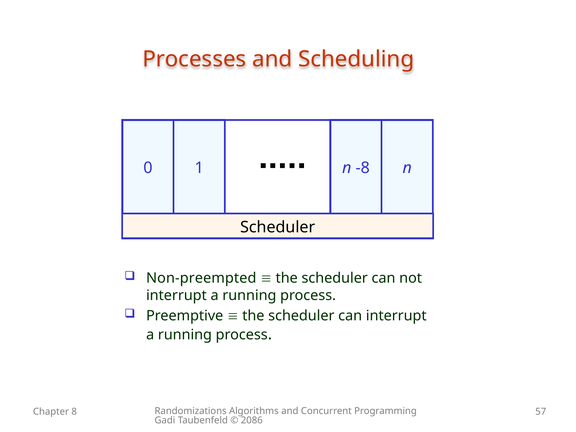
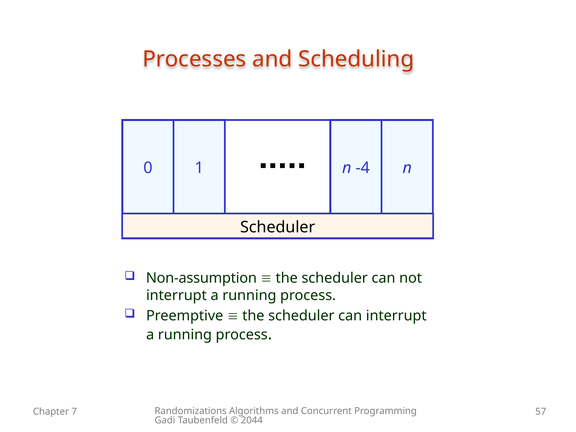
-8: -8 -> -4 (363, 168)
Non-preempted: Non-preempted -> Non-assumption (201, 278)
8: 8 -> 7 (74, 412)
2086: 2086 -> 2044 (252, 420)
